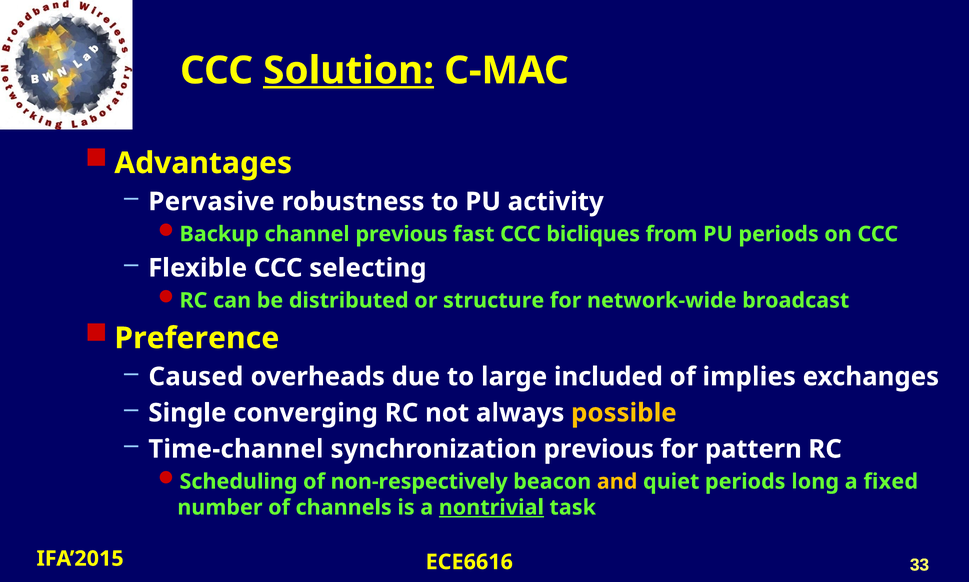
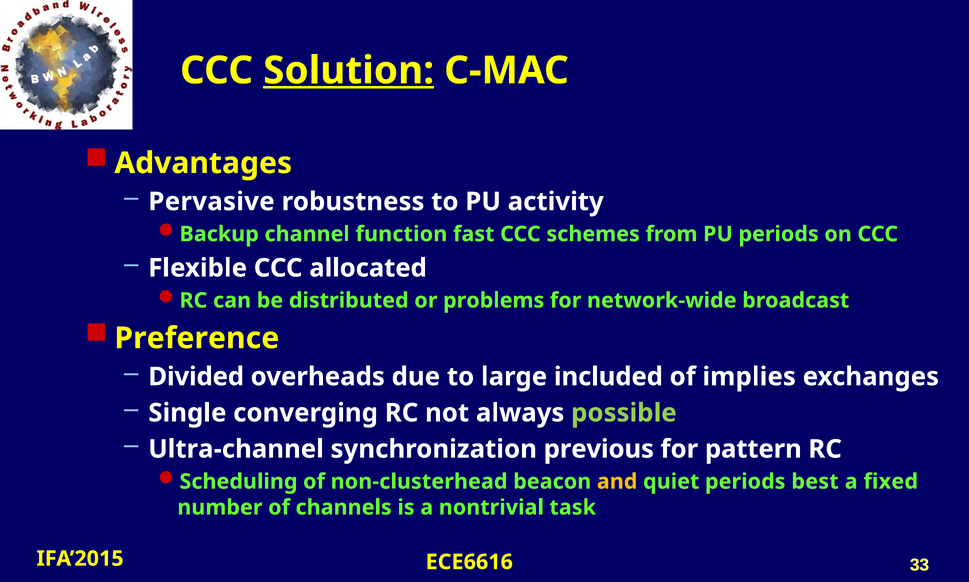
channel previous: previous -> function (401, 234)
bicliques: bicliques -> schemes (593, 234)
selecting: selecting -> allocated (368, 268)
structure: structure -> problems (494, 300)
Caused: Caused -> Divided (196, 376)
possible colour: yellow -> light green (624, 412)
Time-channel: Time-channel -> Ultra-channel (236, 449)
non-respectively: non-respectively -> non-clusterhead (419, 481)
long: long -> best (815, 481)
nontrivial underline: present -> none (491, 507)
